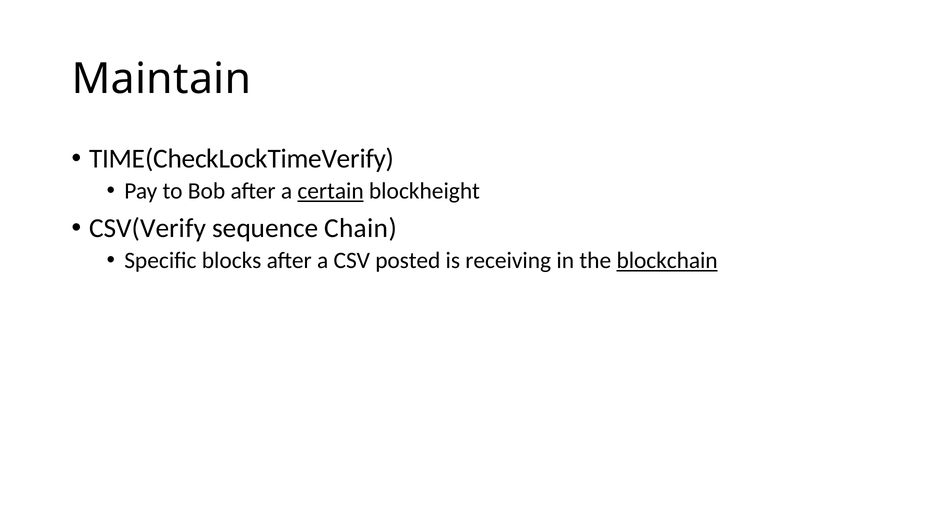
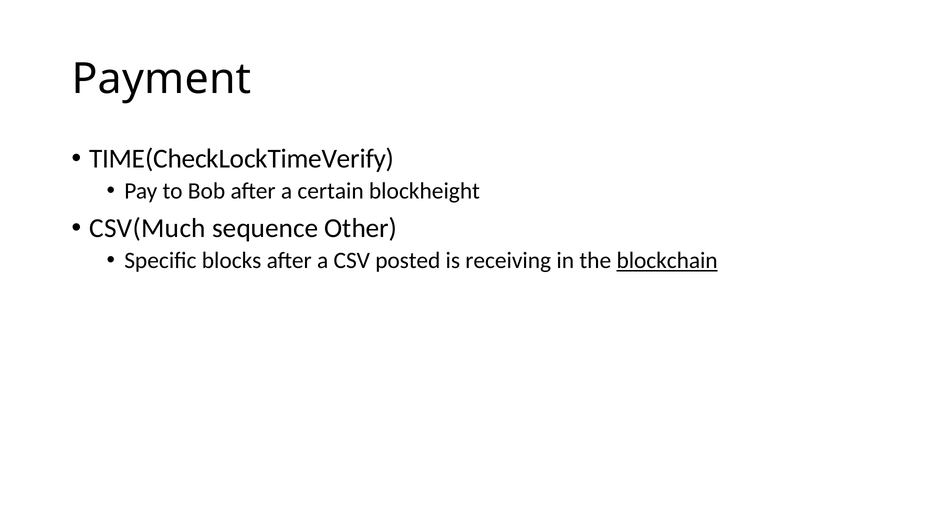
Maintain: Maintain -> Payment (161, 79)
certain underline: present -> none (331, 191)
CSV(Verify: CSV(Verify -> CSV(Much (147, 228)
Chain: Chain -> Other (361, 228)
